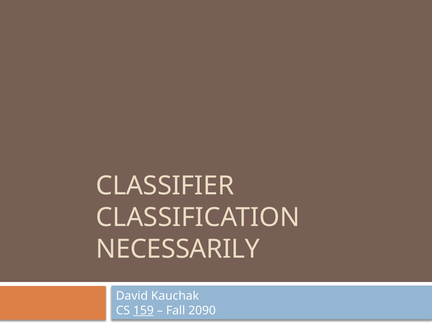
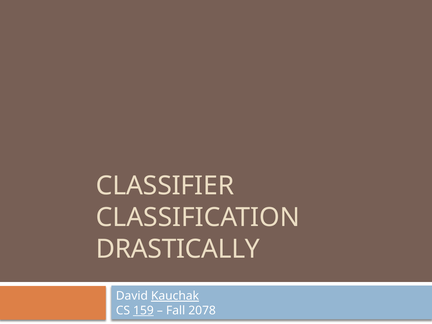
NECESSARILY: NECESSARILY -> DRASTICALLY (178, 249)
Kauchak underline: none -> present (175, 296)
2090: 2090 -> 2078 (202, 310)
